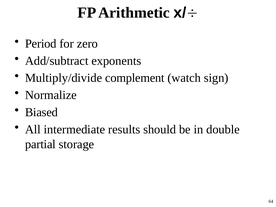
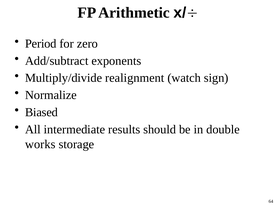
complement: complement -> realignment (135, 78)
partial: partial -> works (40, 144)
